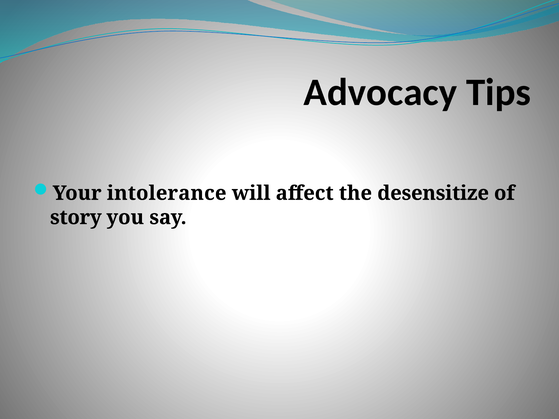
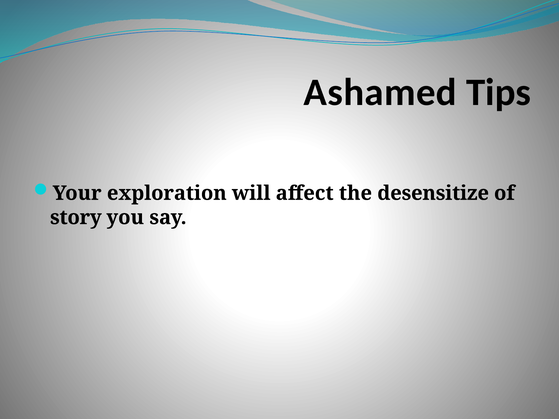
Advocacy: Advocacy -> Ashamed (380, 92)
intolerance: intolerance -> exploration (167, 193)
